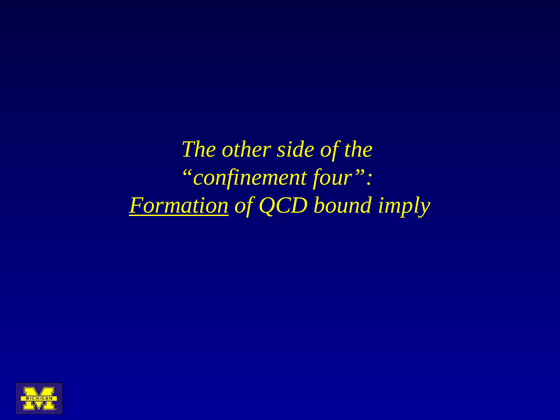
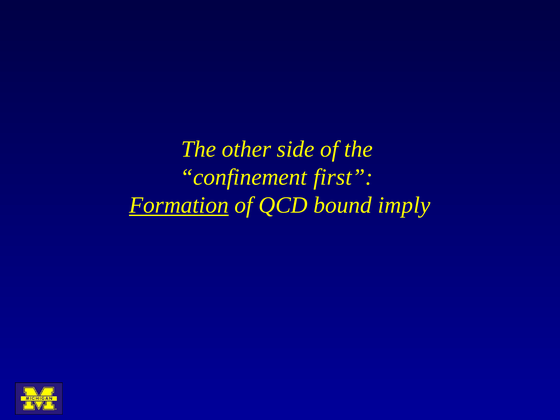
four: four -> first (343, 177)
